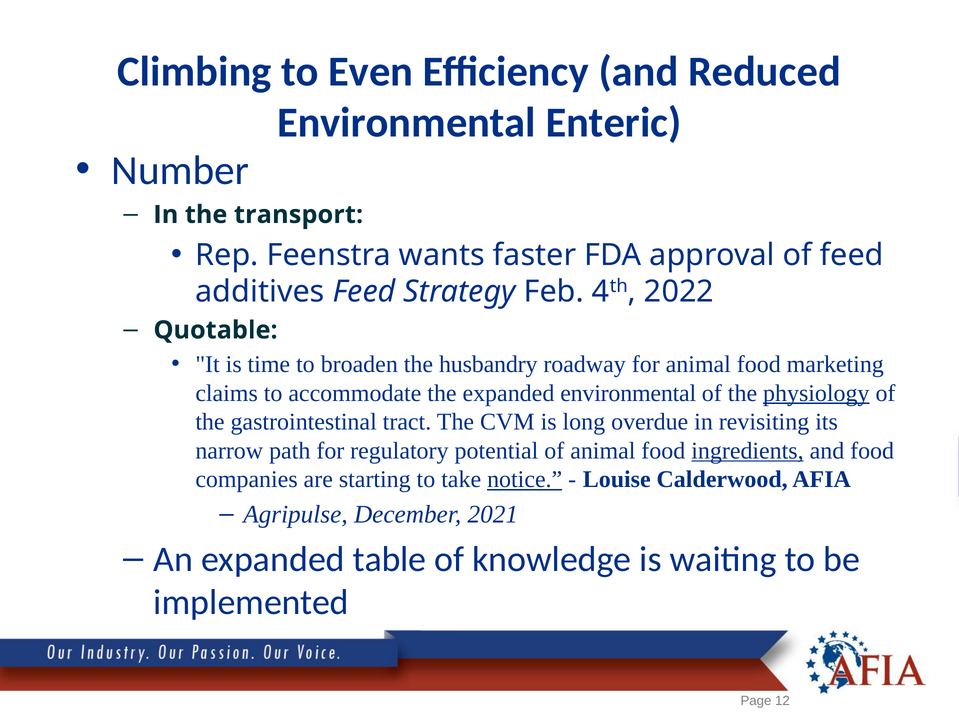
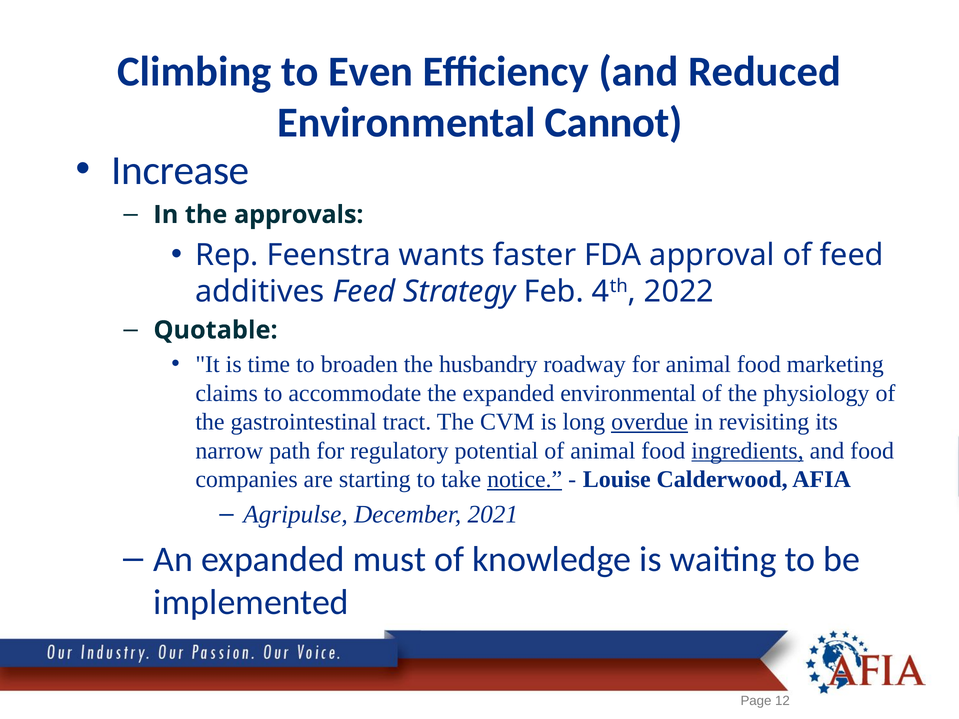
Enteric: Enteric -> Cannot (614, 123)
Number: Number -> Increase (181, 171)
transport: transport -> approvals (299, 215)
physiology underline: present -> none (816, 393)
overdue underline: none -> present (650, 422)
table: table -> must (389, 560)
